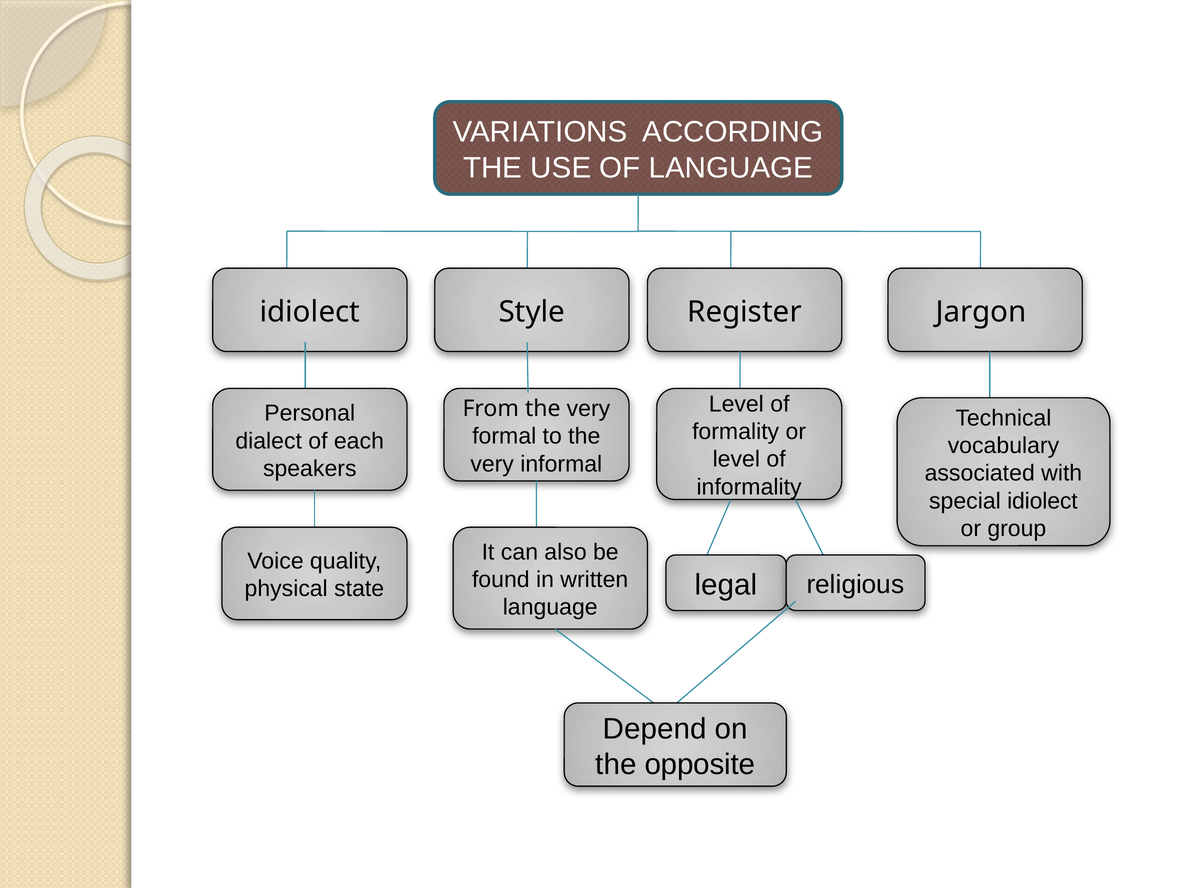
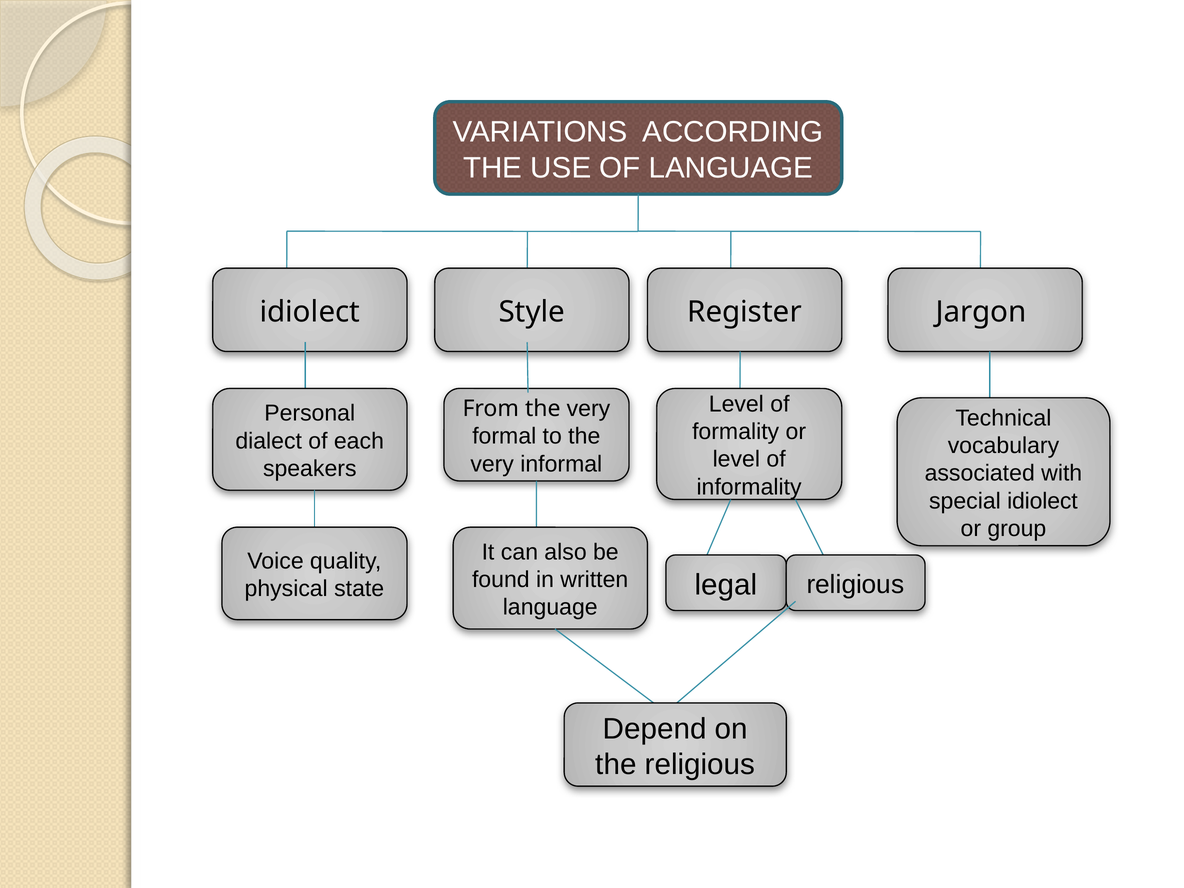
the opposite: opposite -> religious (700, 764)
